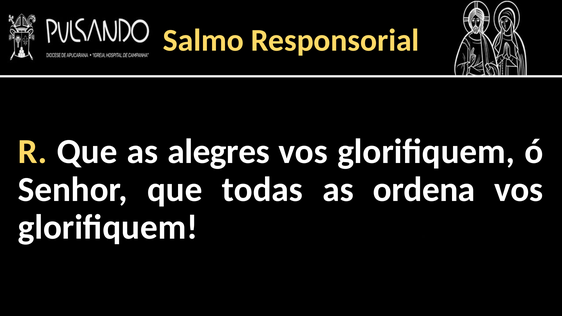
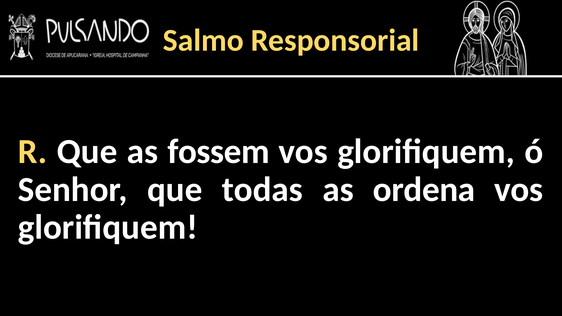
alegres: alegres -> fossem (219, 152)
